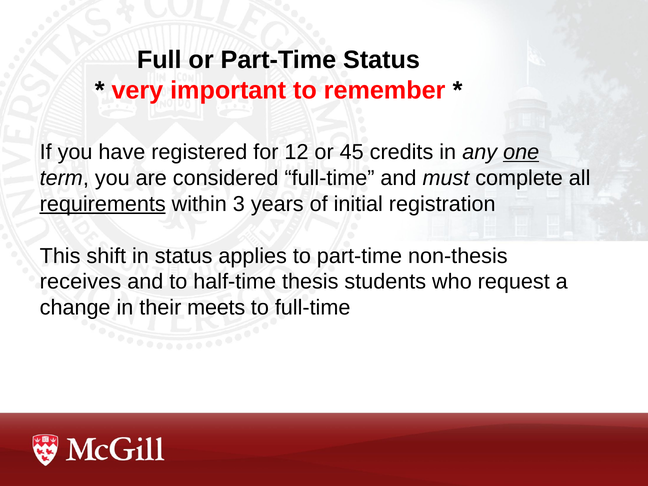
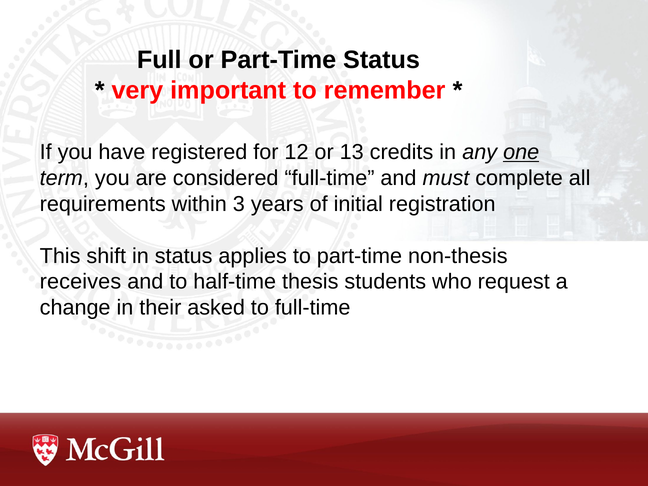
45: 45 -> 13 (352, 152)
requirements underline: present -> none (103, 204)
meets: meets -> asked (216, 308)
